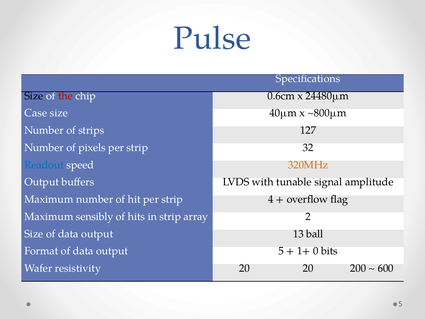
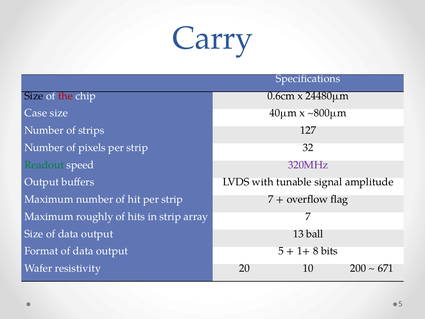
Pulse: Pulse -> Carry (213, 38)
Readout colour: blue -> green (44, 165)
320MHz colour: orange -> purple (308, 165)
strip 4: 4 -> 7 (271, 199)
sensibly: sensibly -> roughly (95, 216)
array 2: 2 -> 7 (308, 216)
0: 0 -> 8 (316, 251)
20 20: 20 -> 10 (308, 268)
600: 600 -> 671 (386, 268)
